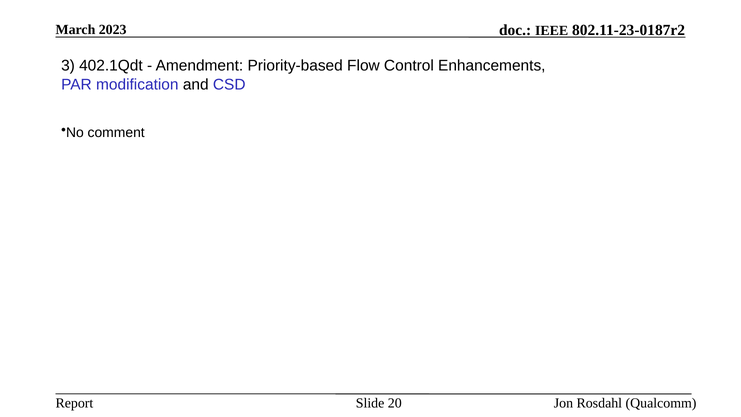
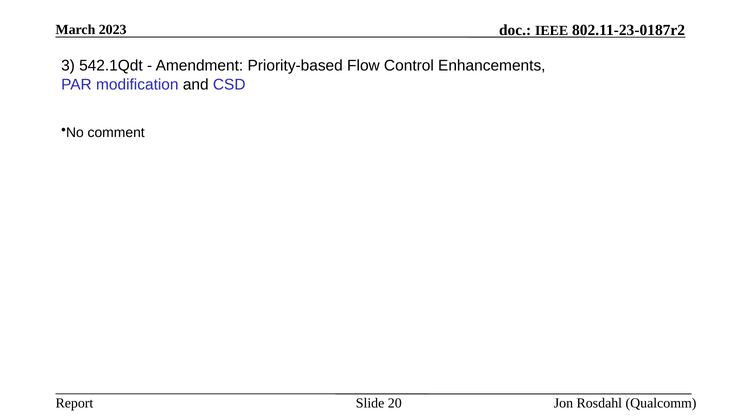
402.1Qdt: 402.1Qdt -> 542.1Qdt (111, 66)
